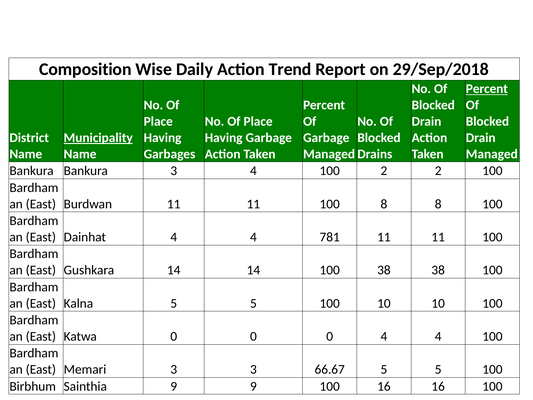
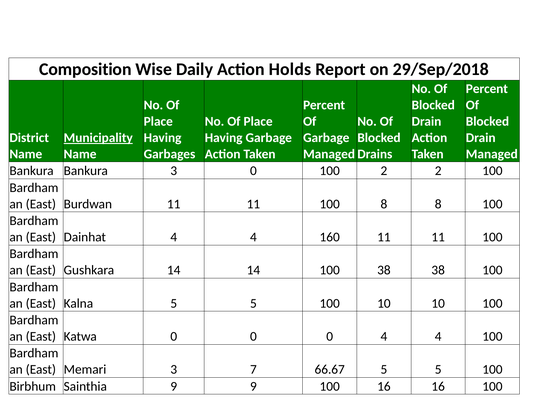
Trend: Trend -> Holds (290, 69)
Percent underline: present -> none (487, 89)
3 4: 4 -> 0 (253, 171)
781: 781 -> 160 (330, 237)
3 3: 3 -> 7 (253, 369)
